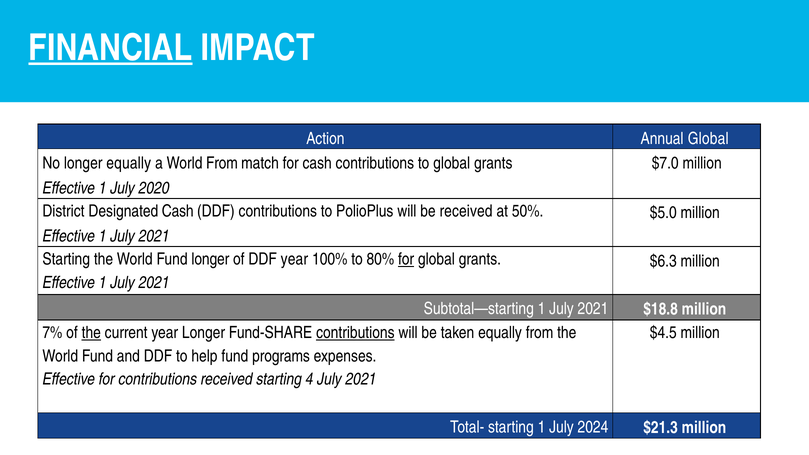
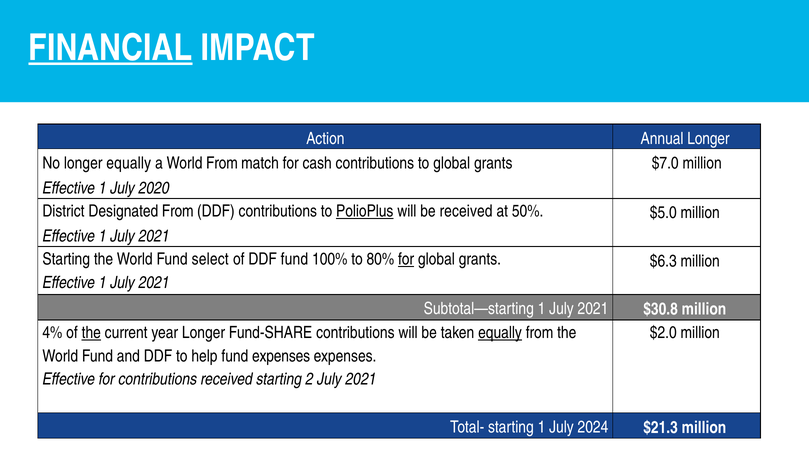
Annual Global: Global -> Longer (708, 138)
Designated Cash: Cash -> From (178, 211)
PolioPlus underline: none -> present (365, 211)
Fund longer: longer -> select (210, 259)
DDF year: year -> fund (294, 259)
$18.8: $18.8 -> $30.8 (661, 309)
7%: 7% -> 4% (52, 333)
contributions underline: present -> none (355, 333)
equally underline: none -> present (500, 333)
$4.5: $4.5 -> $2.0 (663, 333)
fund programs: programs -> expenses (281, 356)
4: 4 -> 2 (309, 379)
